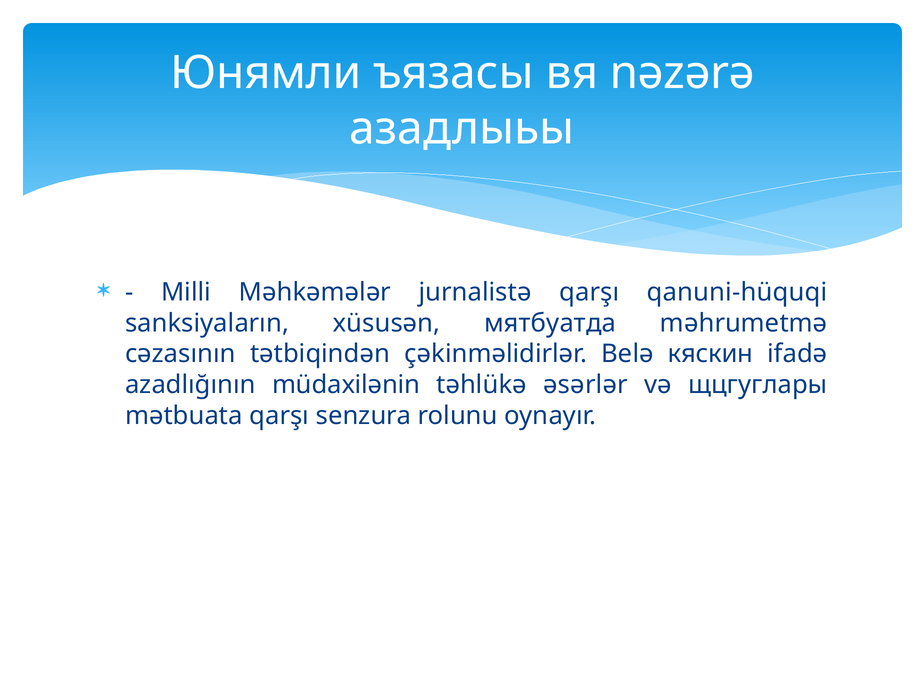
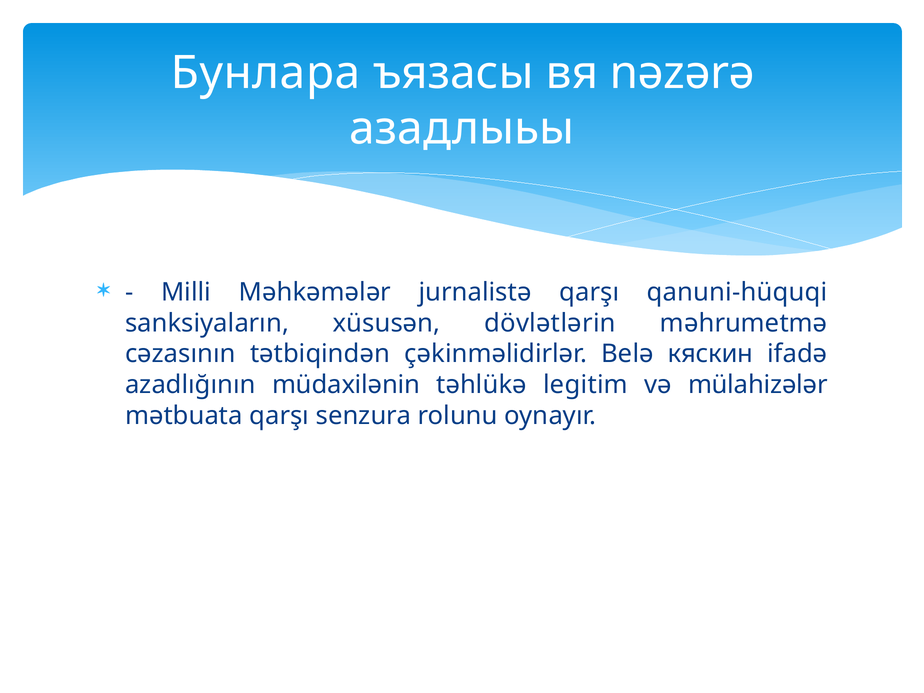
Юнямли: Юнямли -> Бунлара (266, 73)
мятбуатда: мятбуатда -> dövlətlərin (550, 323)
əsərlər: əsərlər -> legitim (586, 385)
щцгуглары: щцгуглары -> mülahizələr (758, 385)
